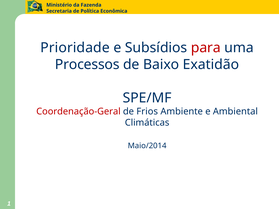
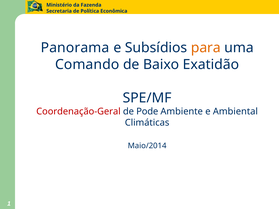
Prioridade: Prioridade -> Panorama (75, 48)
para colour: red -> orange (206, 48)
Processos: Processos -> Comando (87, 65)
Frios: Frios -> Pode (147, 112)
